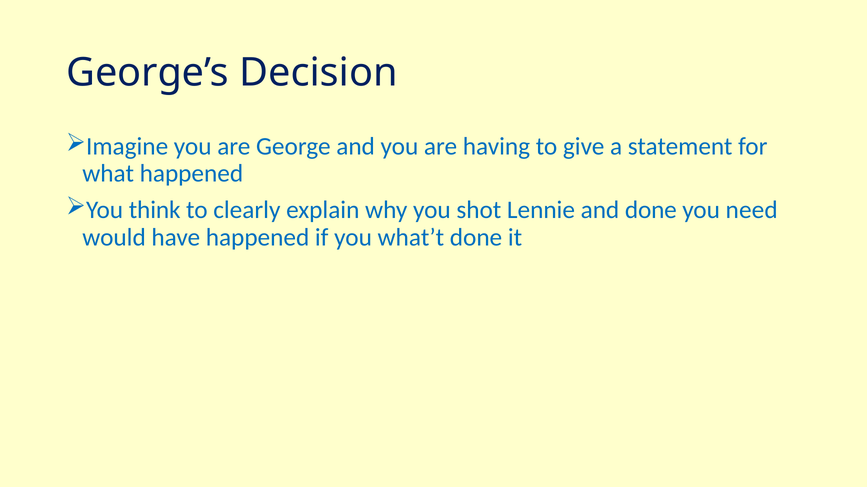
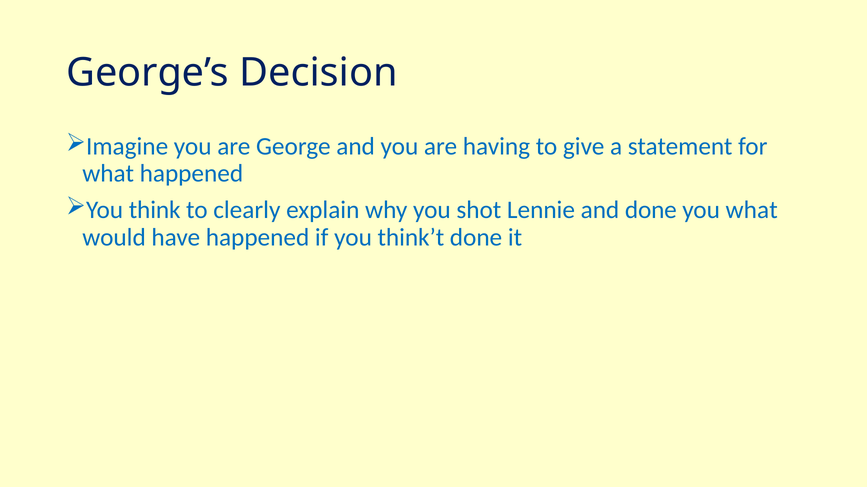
you need: need -> what (752, 210)
what’t: what’t -> think’t (411, 238)
